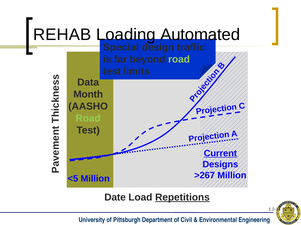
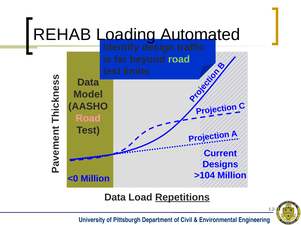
Special: Special -> Identify (121, 48)
Month: Month -> Model (88, 95)
Road colour: light green -> pink (88, 119)
Current underline: present -> none (220, 154)
>267: >267 -> >104 (205, 176)
<5: <5 -> <0 (73, 179)
Date: Date -> Data (115, 198)
